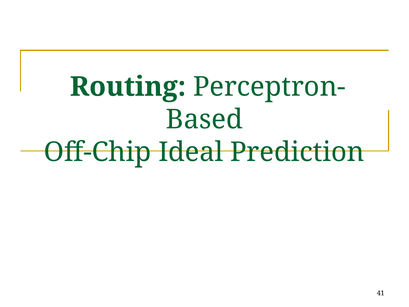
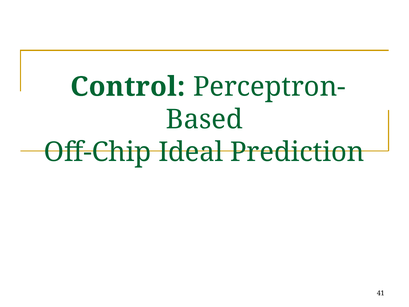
Routing: Routing -> Control (128, 87)
